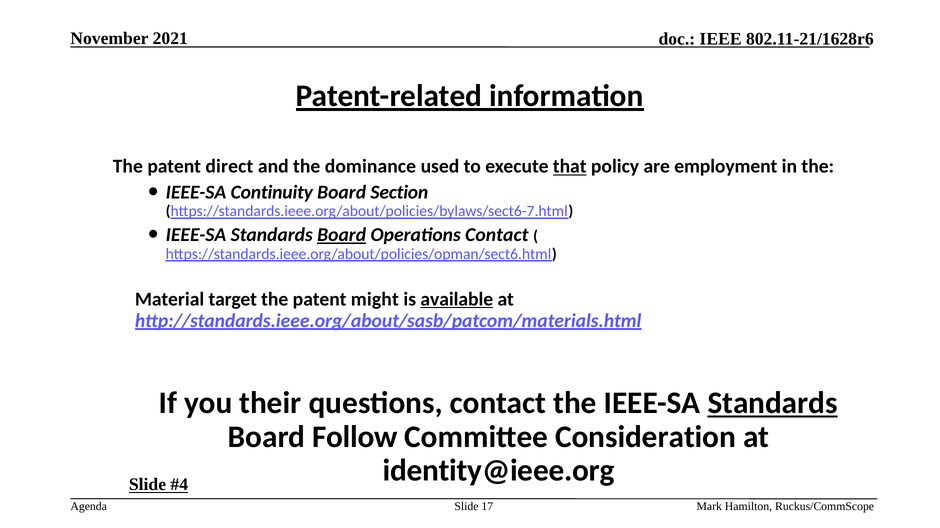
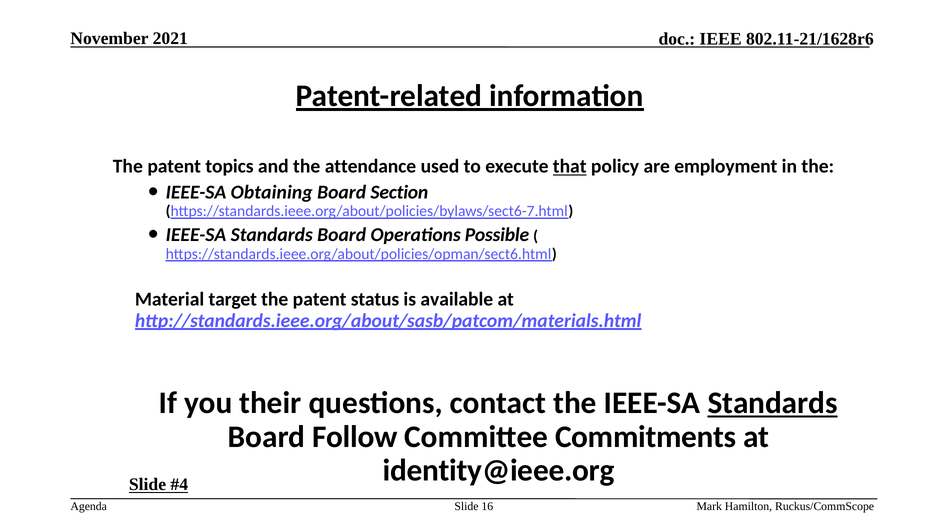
direct: direct -> topics (230, 167)
dominance: dominance -> attendance (370, 167)
Continuity: Continuity -> Obtaining (272, 192)
Board underline: present -> none (342, 235)
Operations Contact: Contact -> Possible (497, 235)
might: might -> status (375, 300)
available underline: present -> none (457, 300)
Consideration: Consideration -> Commitments (646, 437)
17: 17 -> 16 (487, 507)
